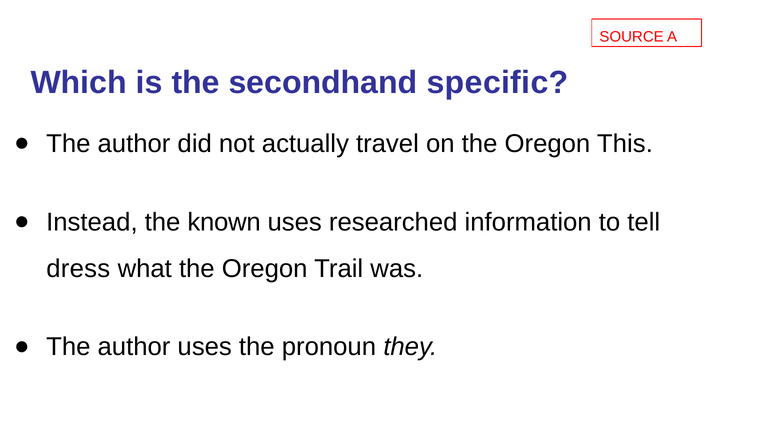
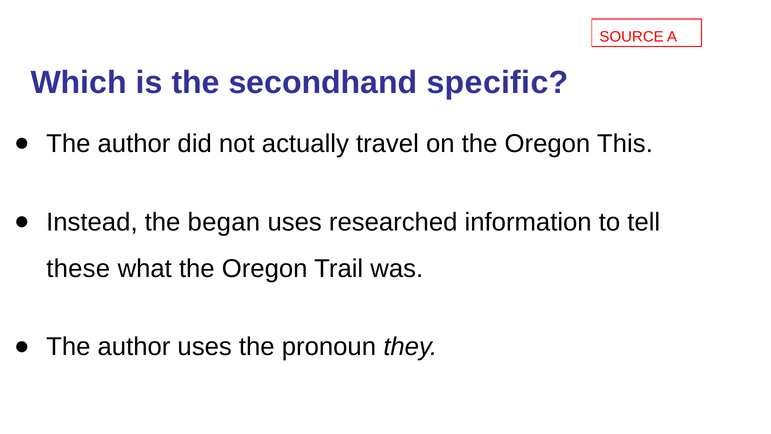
known: known -> began (224, 222)
dress: dress -> these (78, 268)
